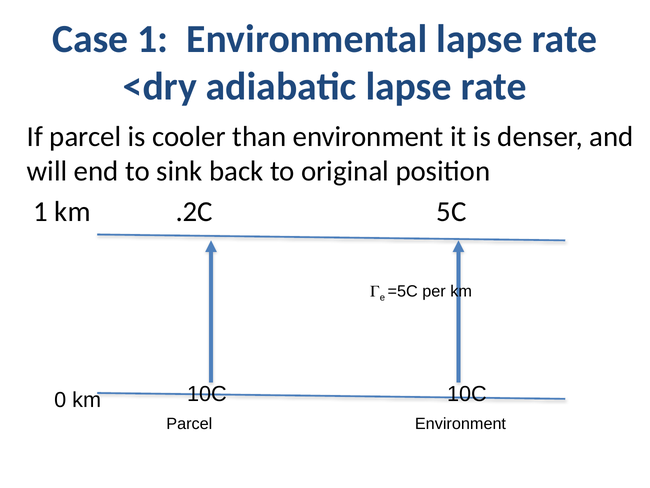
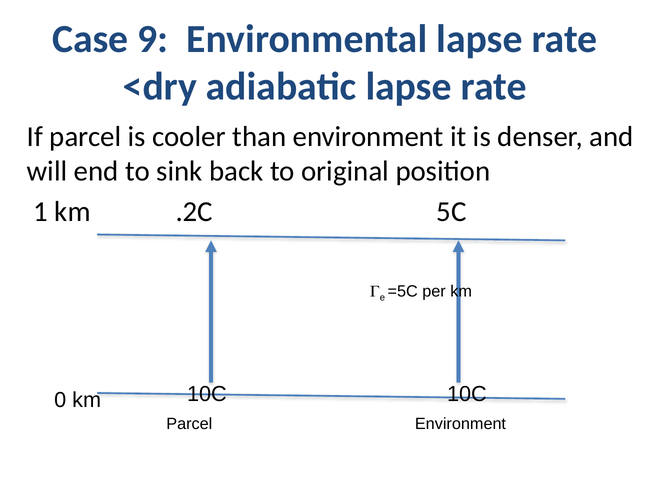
Case 1: 1 -> 9 (153, 39)
